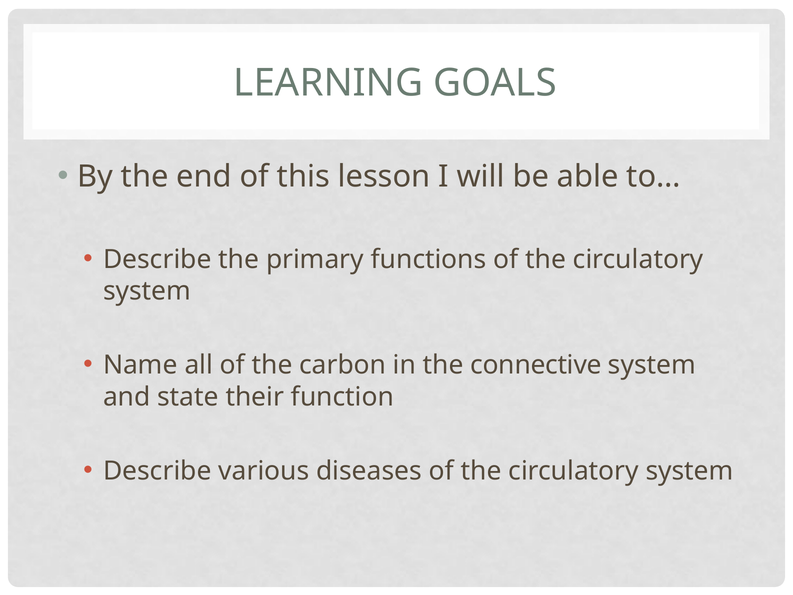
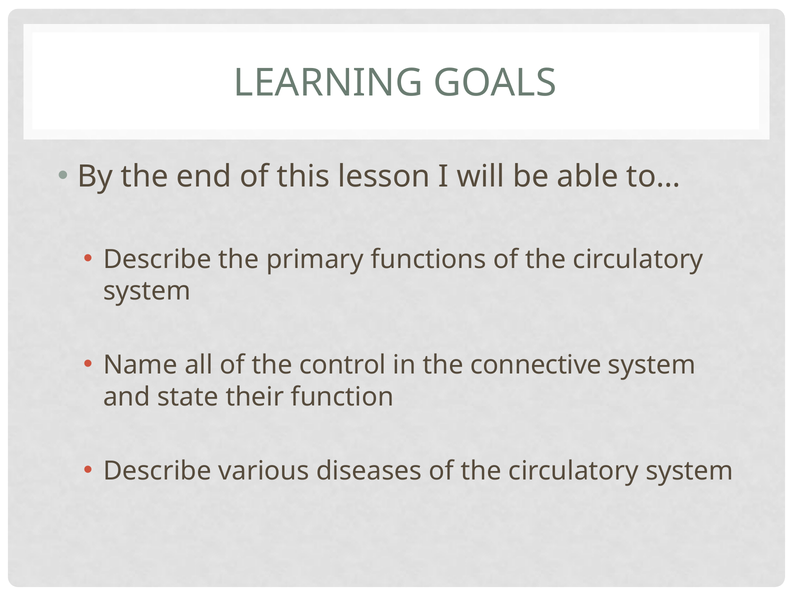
carbon: carbon -> control (343, 365)
